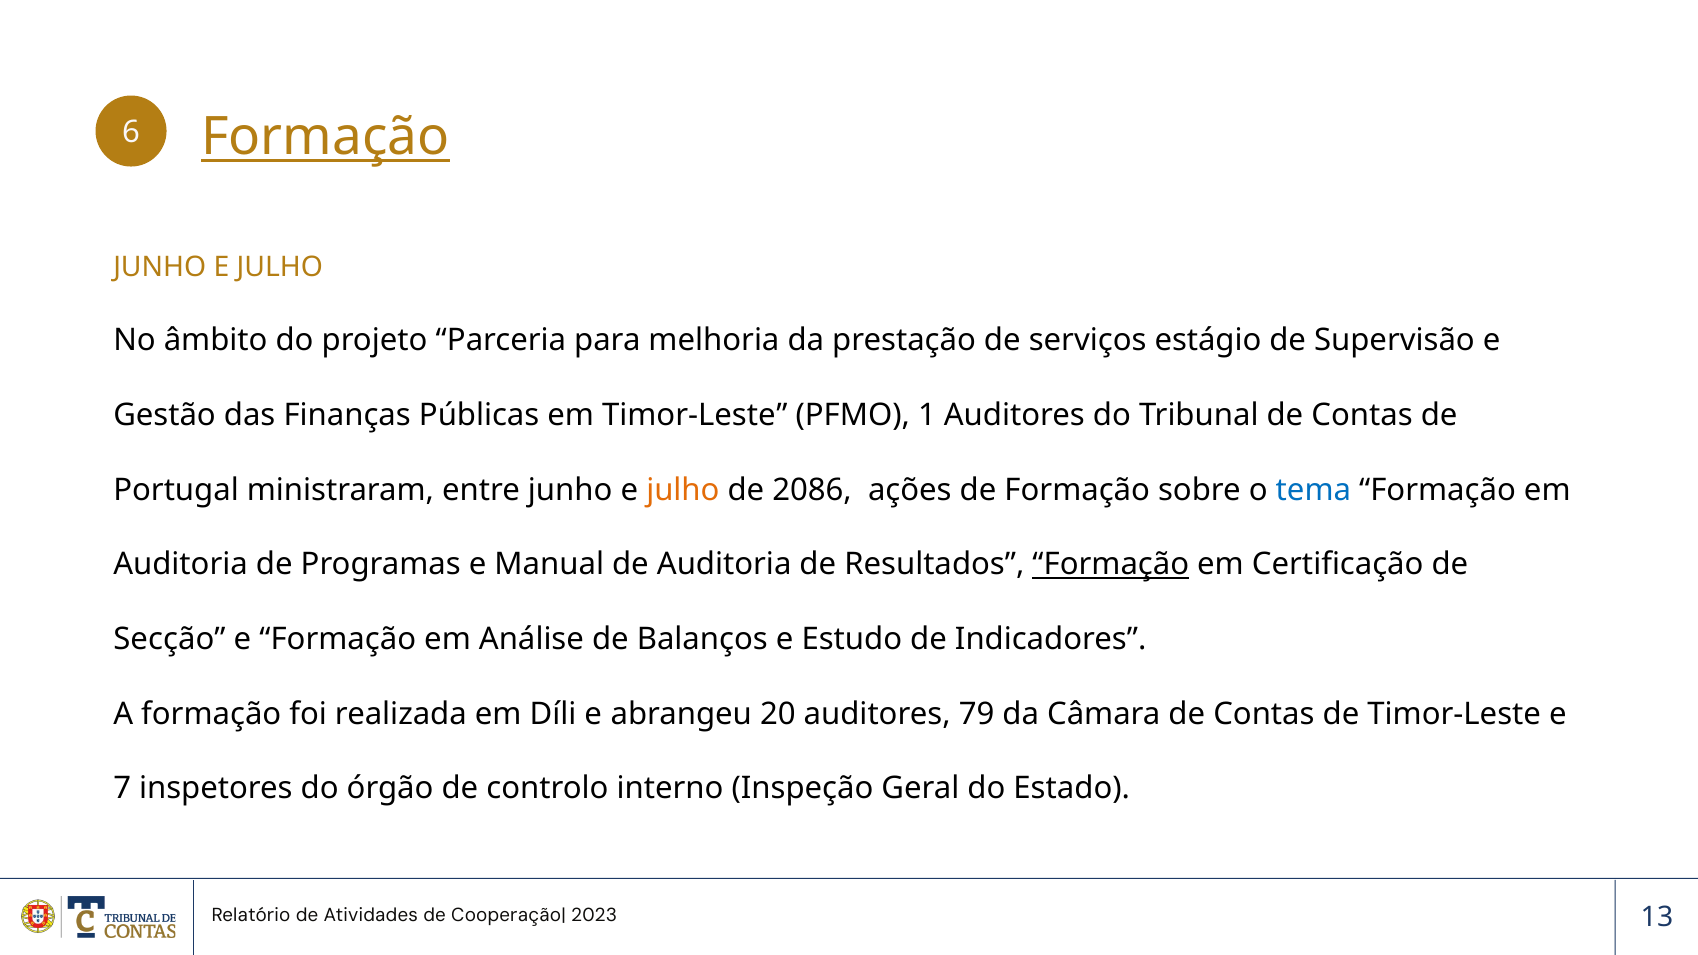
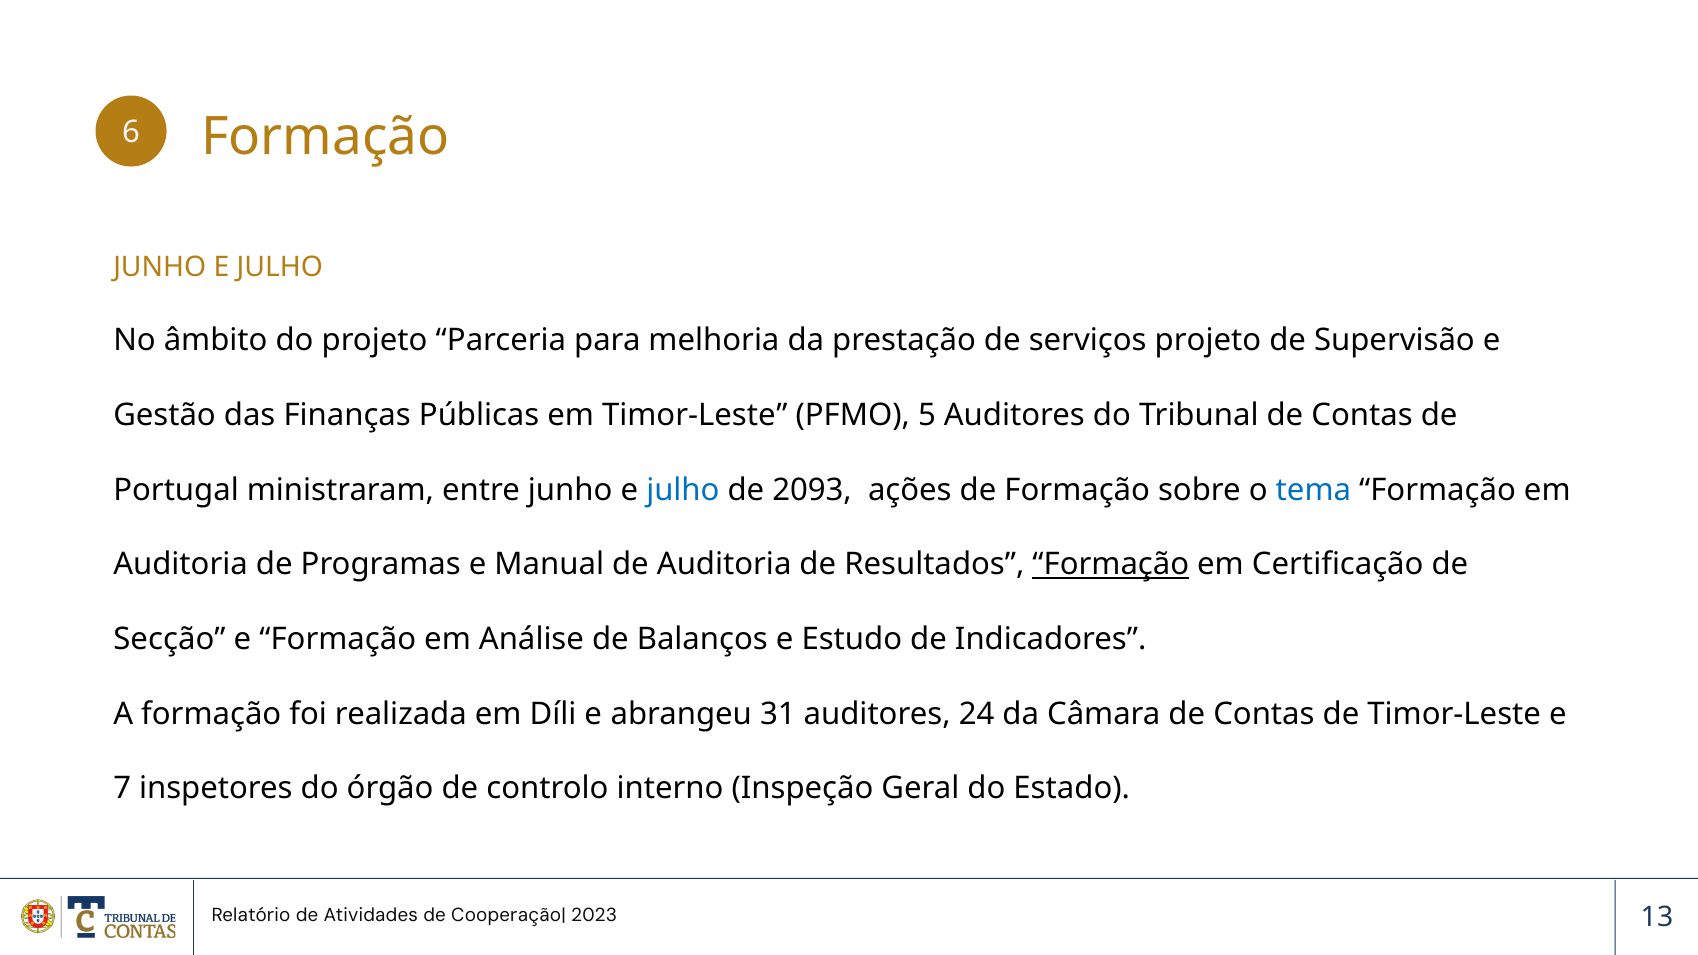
Formação underline: present -> none (325, 137)
serviços estágio: estágio -> projeto (1208, 341)
1: 1 -> 5 (927, 415)
julho colour: orange -> blue (683, 490)
2086: 2086 -> 2093 (812, 490)
20: 20 -> 31 (778, 714)
79: 79 -> 24 (977, 714)
